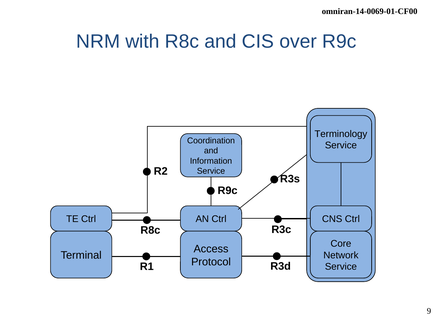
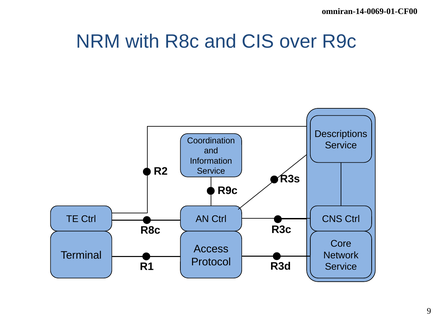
Terminology: Terminology -> Descriptions (341, 134)
